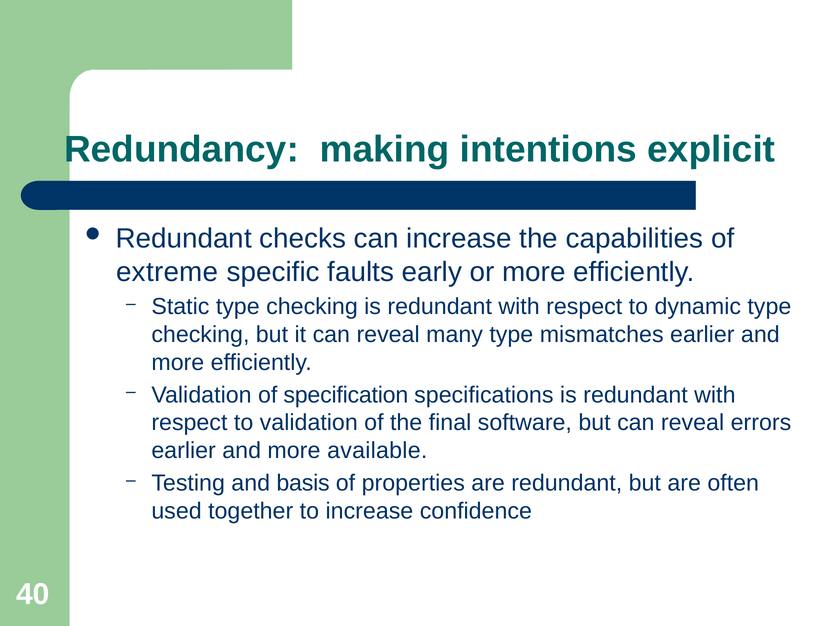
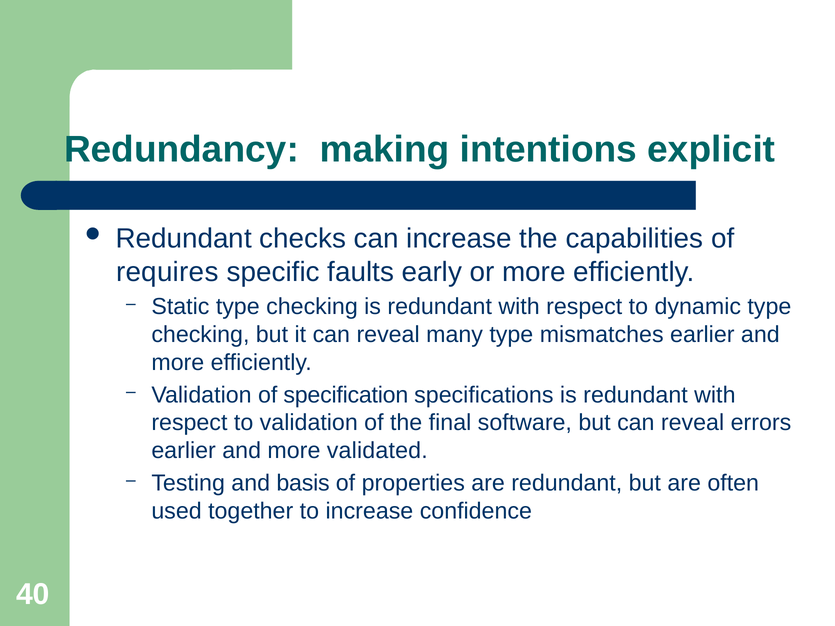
extreme: extreme -> requires (167, 272)
available: available -> validated (377, 451)
